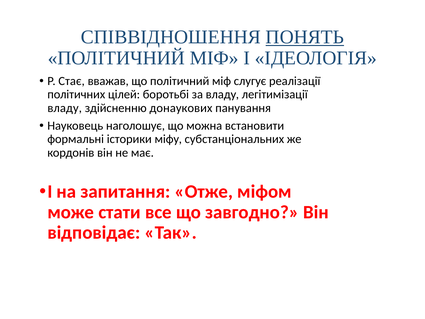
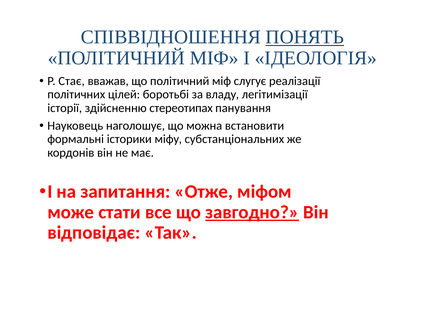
владу: владу -> історії (65, 108)
донаукових: донаукових -> стереотипах (181, 108)
завгодно underline: none -> present (252, 212)
